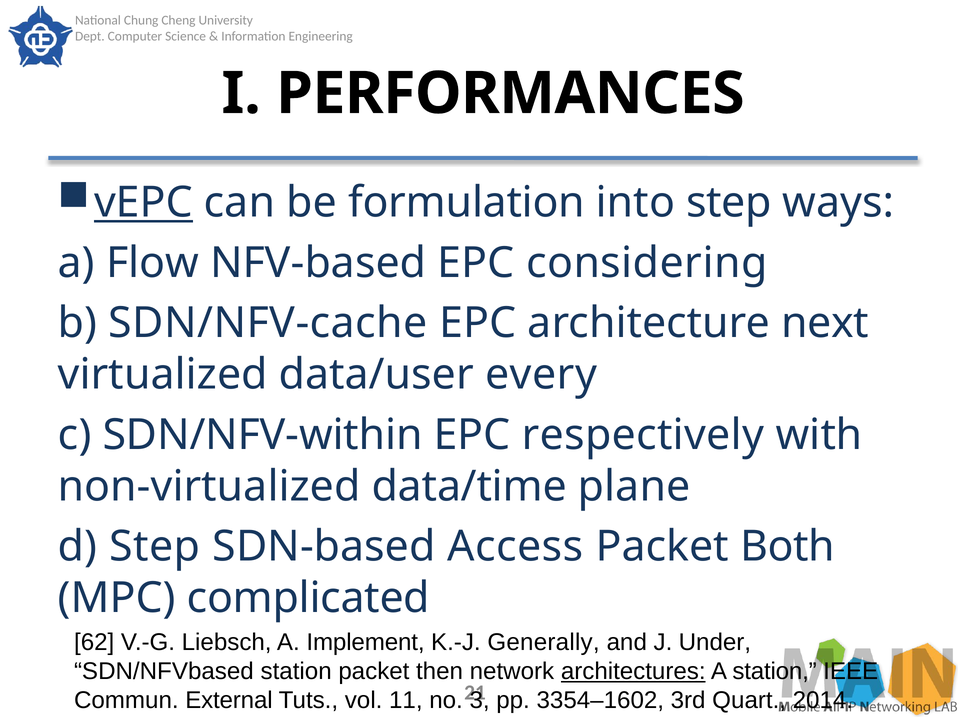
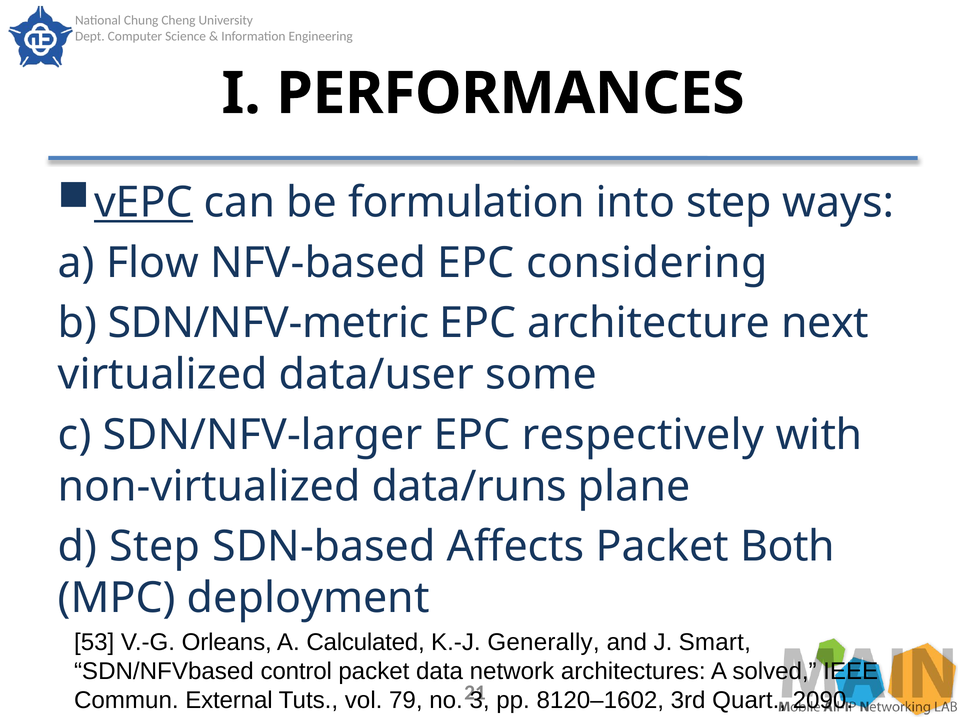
SDN/NFV-cache: SDN/NFV-cache -> SDN/NFV-metric (268, 323)
every: every -> some (541, 374)
SDN/NFV-within: SDN/NFV-within -> SDN/NFV-larger (262, 435)
data/time: data/time -> data/runs (469, 486)
Access: Access -> Affects (516, 546)
complicated: complicated -> deployment (308, 598)
62: 62 -> 53 (94, 642)
Liebsch: Liebsch -> Orleans (227, 642)
Implement: Implement -> Calculated (366, 642)
Under: Under -> Smart (715, 642)
SDN/NFVbased station: station -> control (296, 671)
then: then -> data (440, 671)
architectures underline: present -> none (633, 671)
A station: station -> solved (775, 671)
11: 11 -> 79 (406, 700)
3354–1602: 3354–1602 -> 8120–1602 (600, 700)
2014: 2014 -> 2090 (823, 700)
